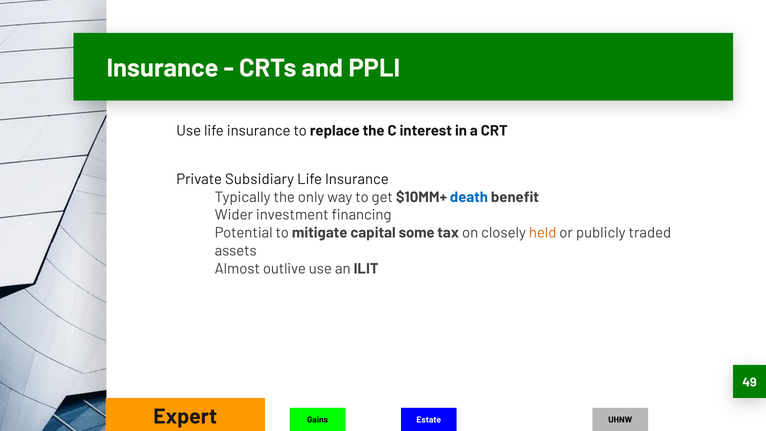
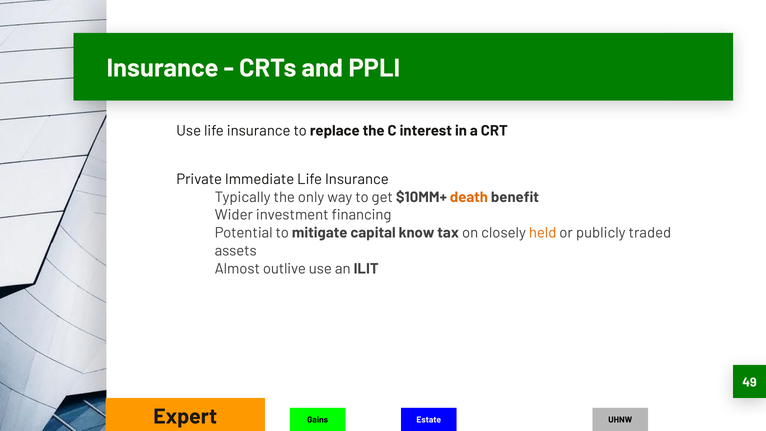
Subsidiary: Subsidiary -> Immediate (260, 179)
death colour: blue -> orange (469, 197)
some: some -> know (417, 233)
